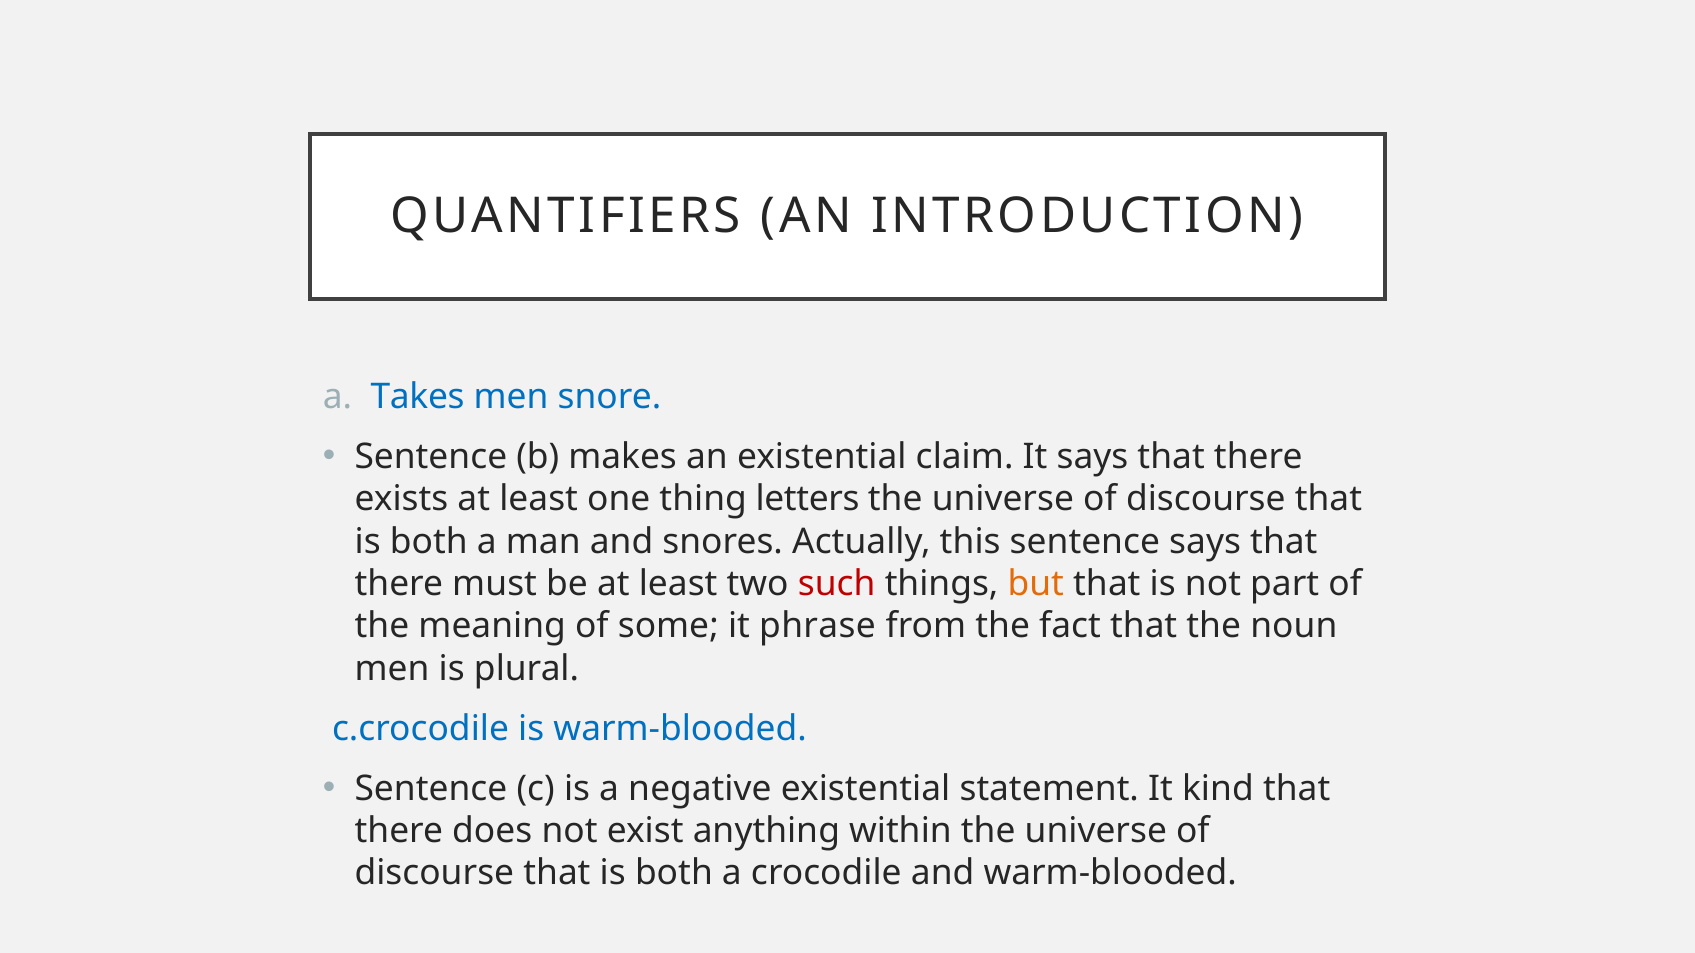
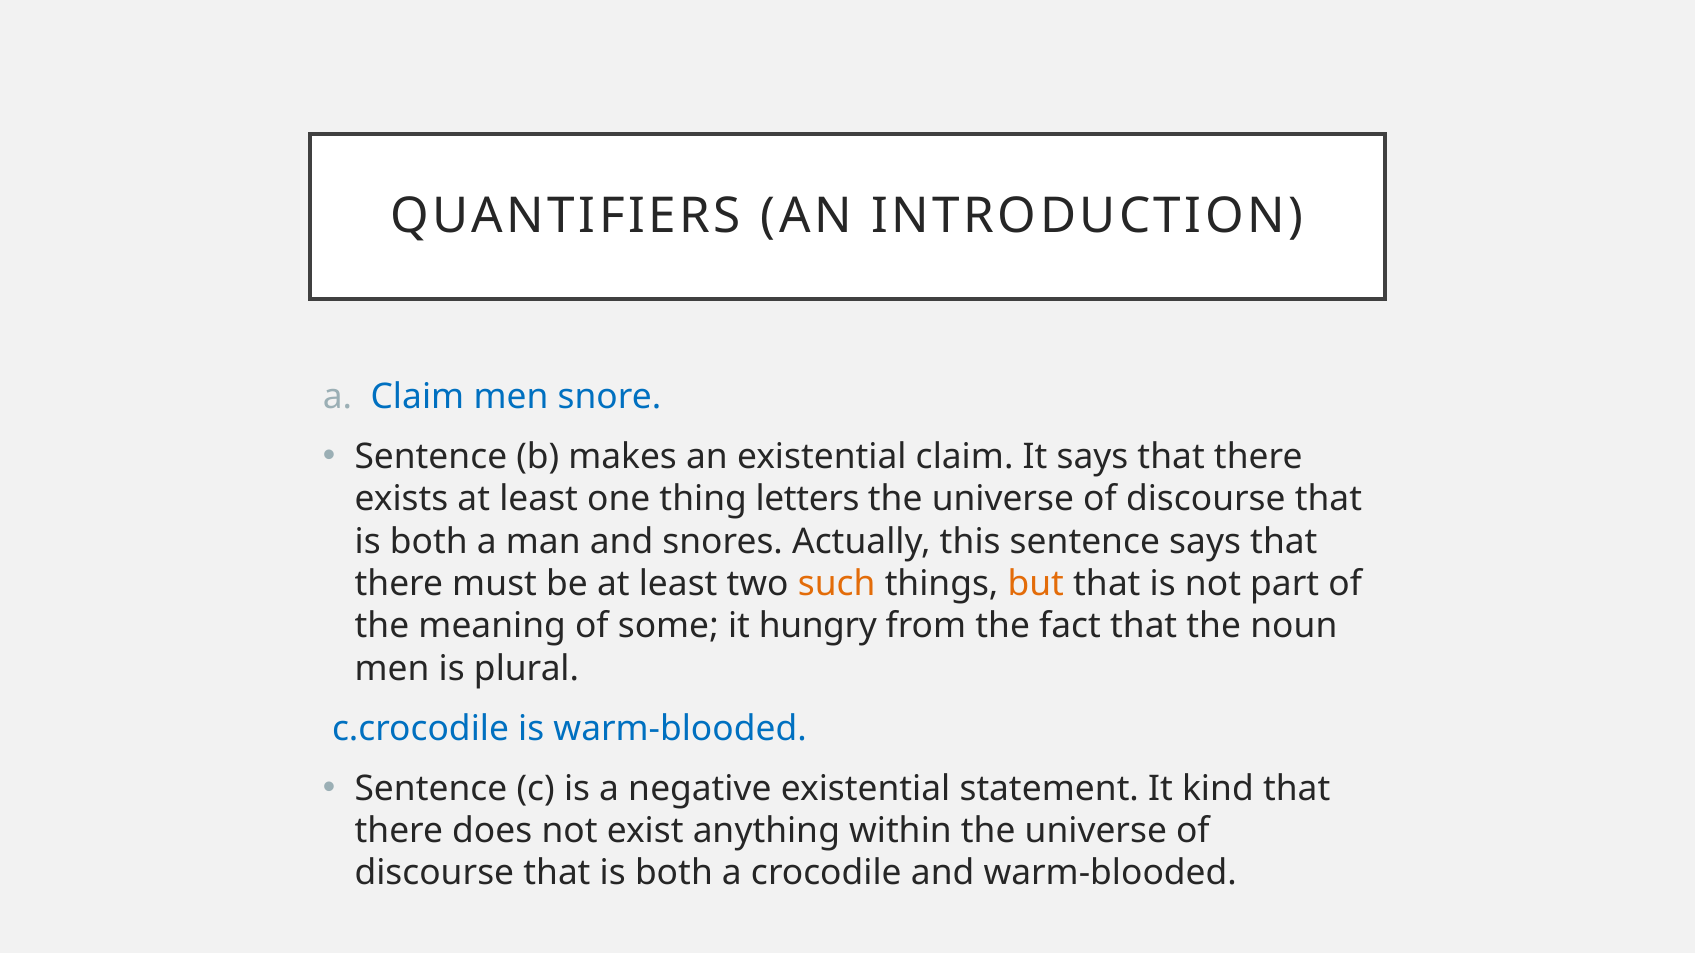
a Takes: Takes -> Claim (417, 397)
such colour: red -> orange (837, 584)
phrase: phrase -> hungry (818, 626)
